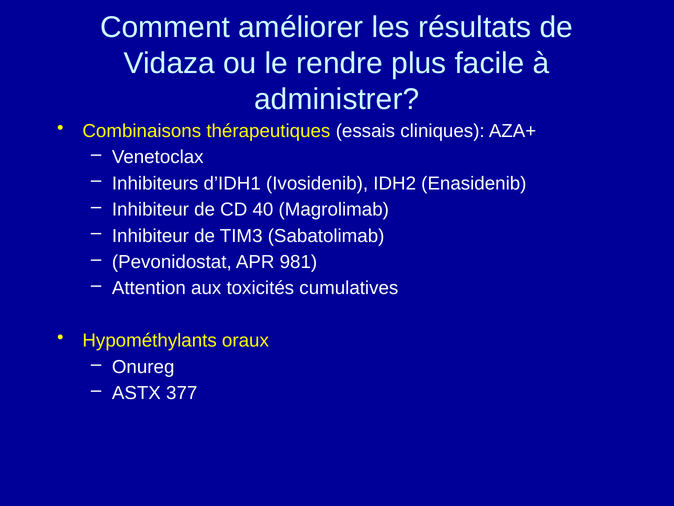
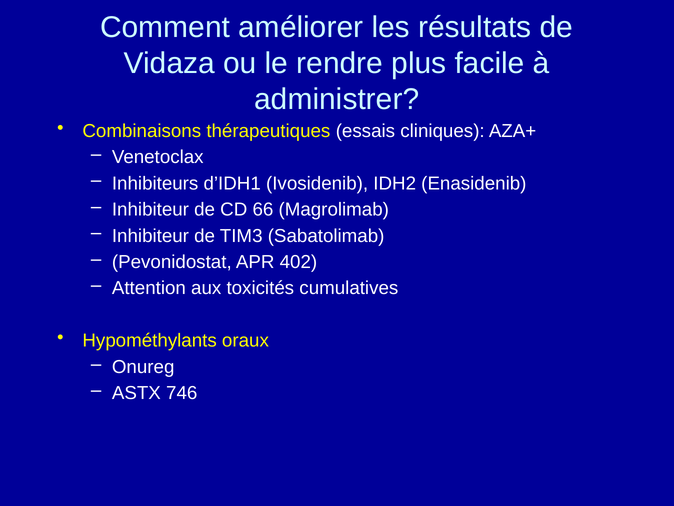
40: 40 -> 66 (263, 209)
981: 981 -> 402 (298, 262)
377: 377 -> 746 (182, 393)
